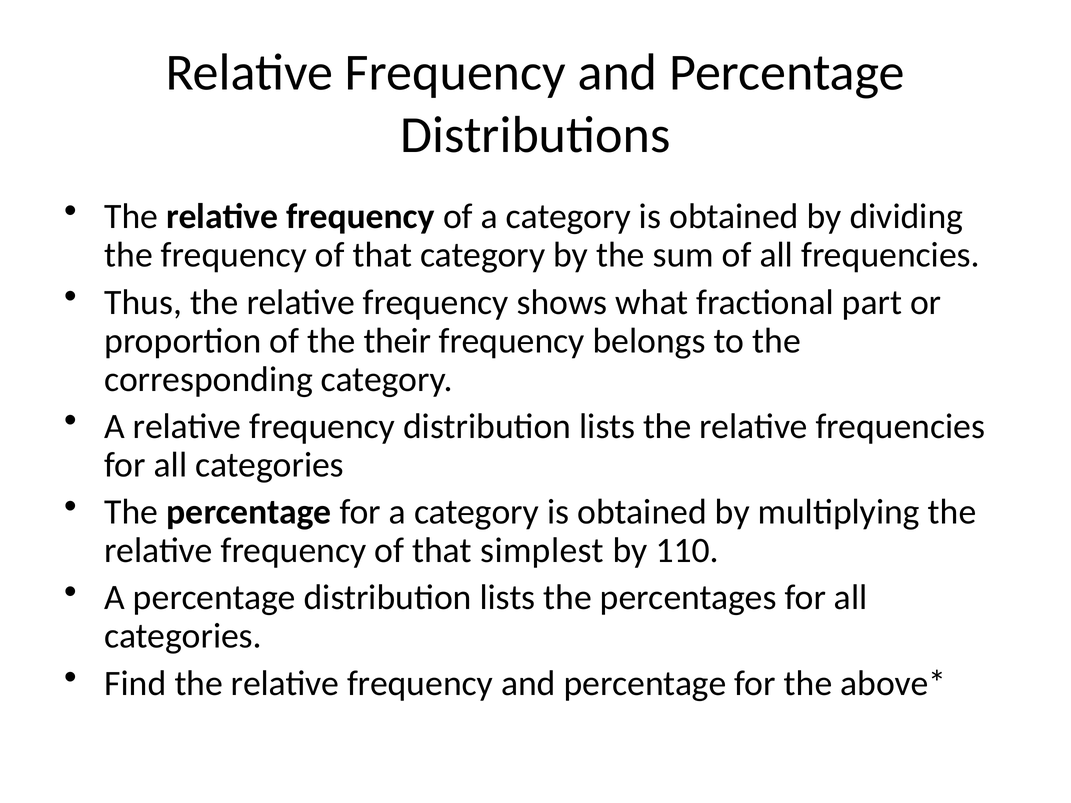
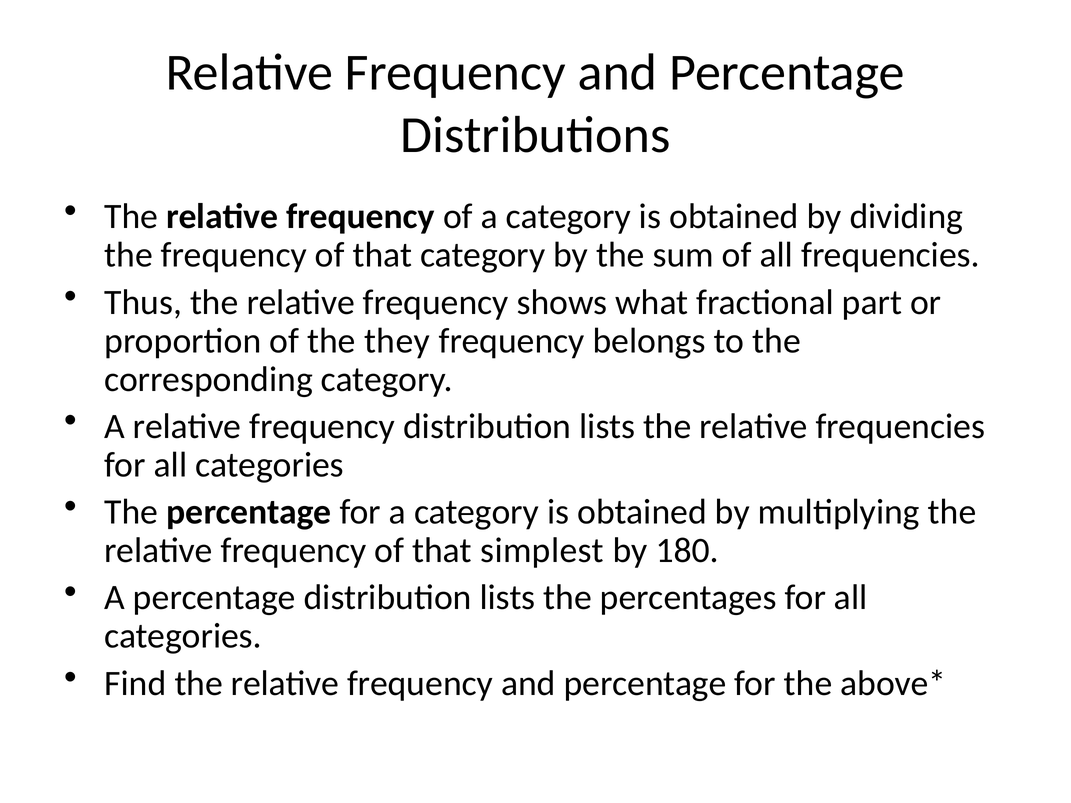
their: their -> they (397, 341)
110: 110 -> 180 (687, 551)
